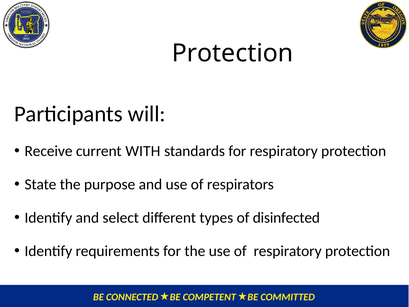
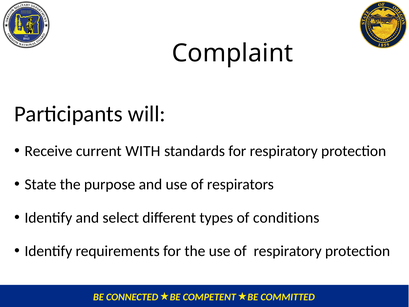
Protection: Protection -> Complaint (233, 53)
disinfected: disinfected -> conditions (286, 218)
